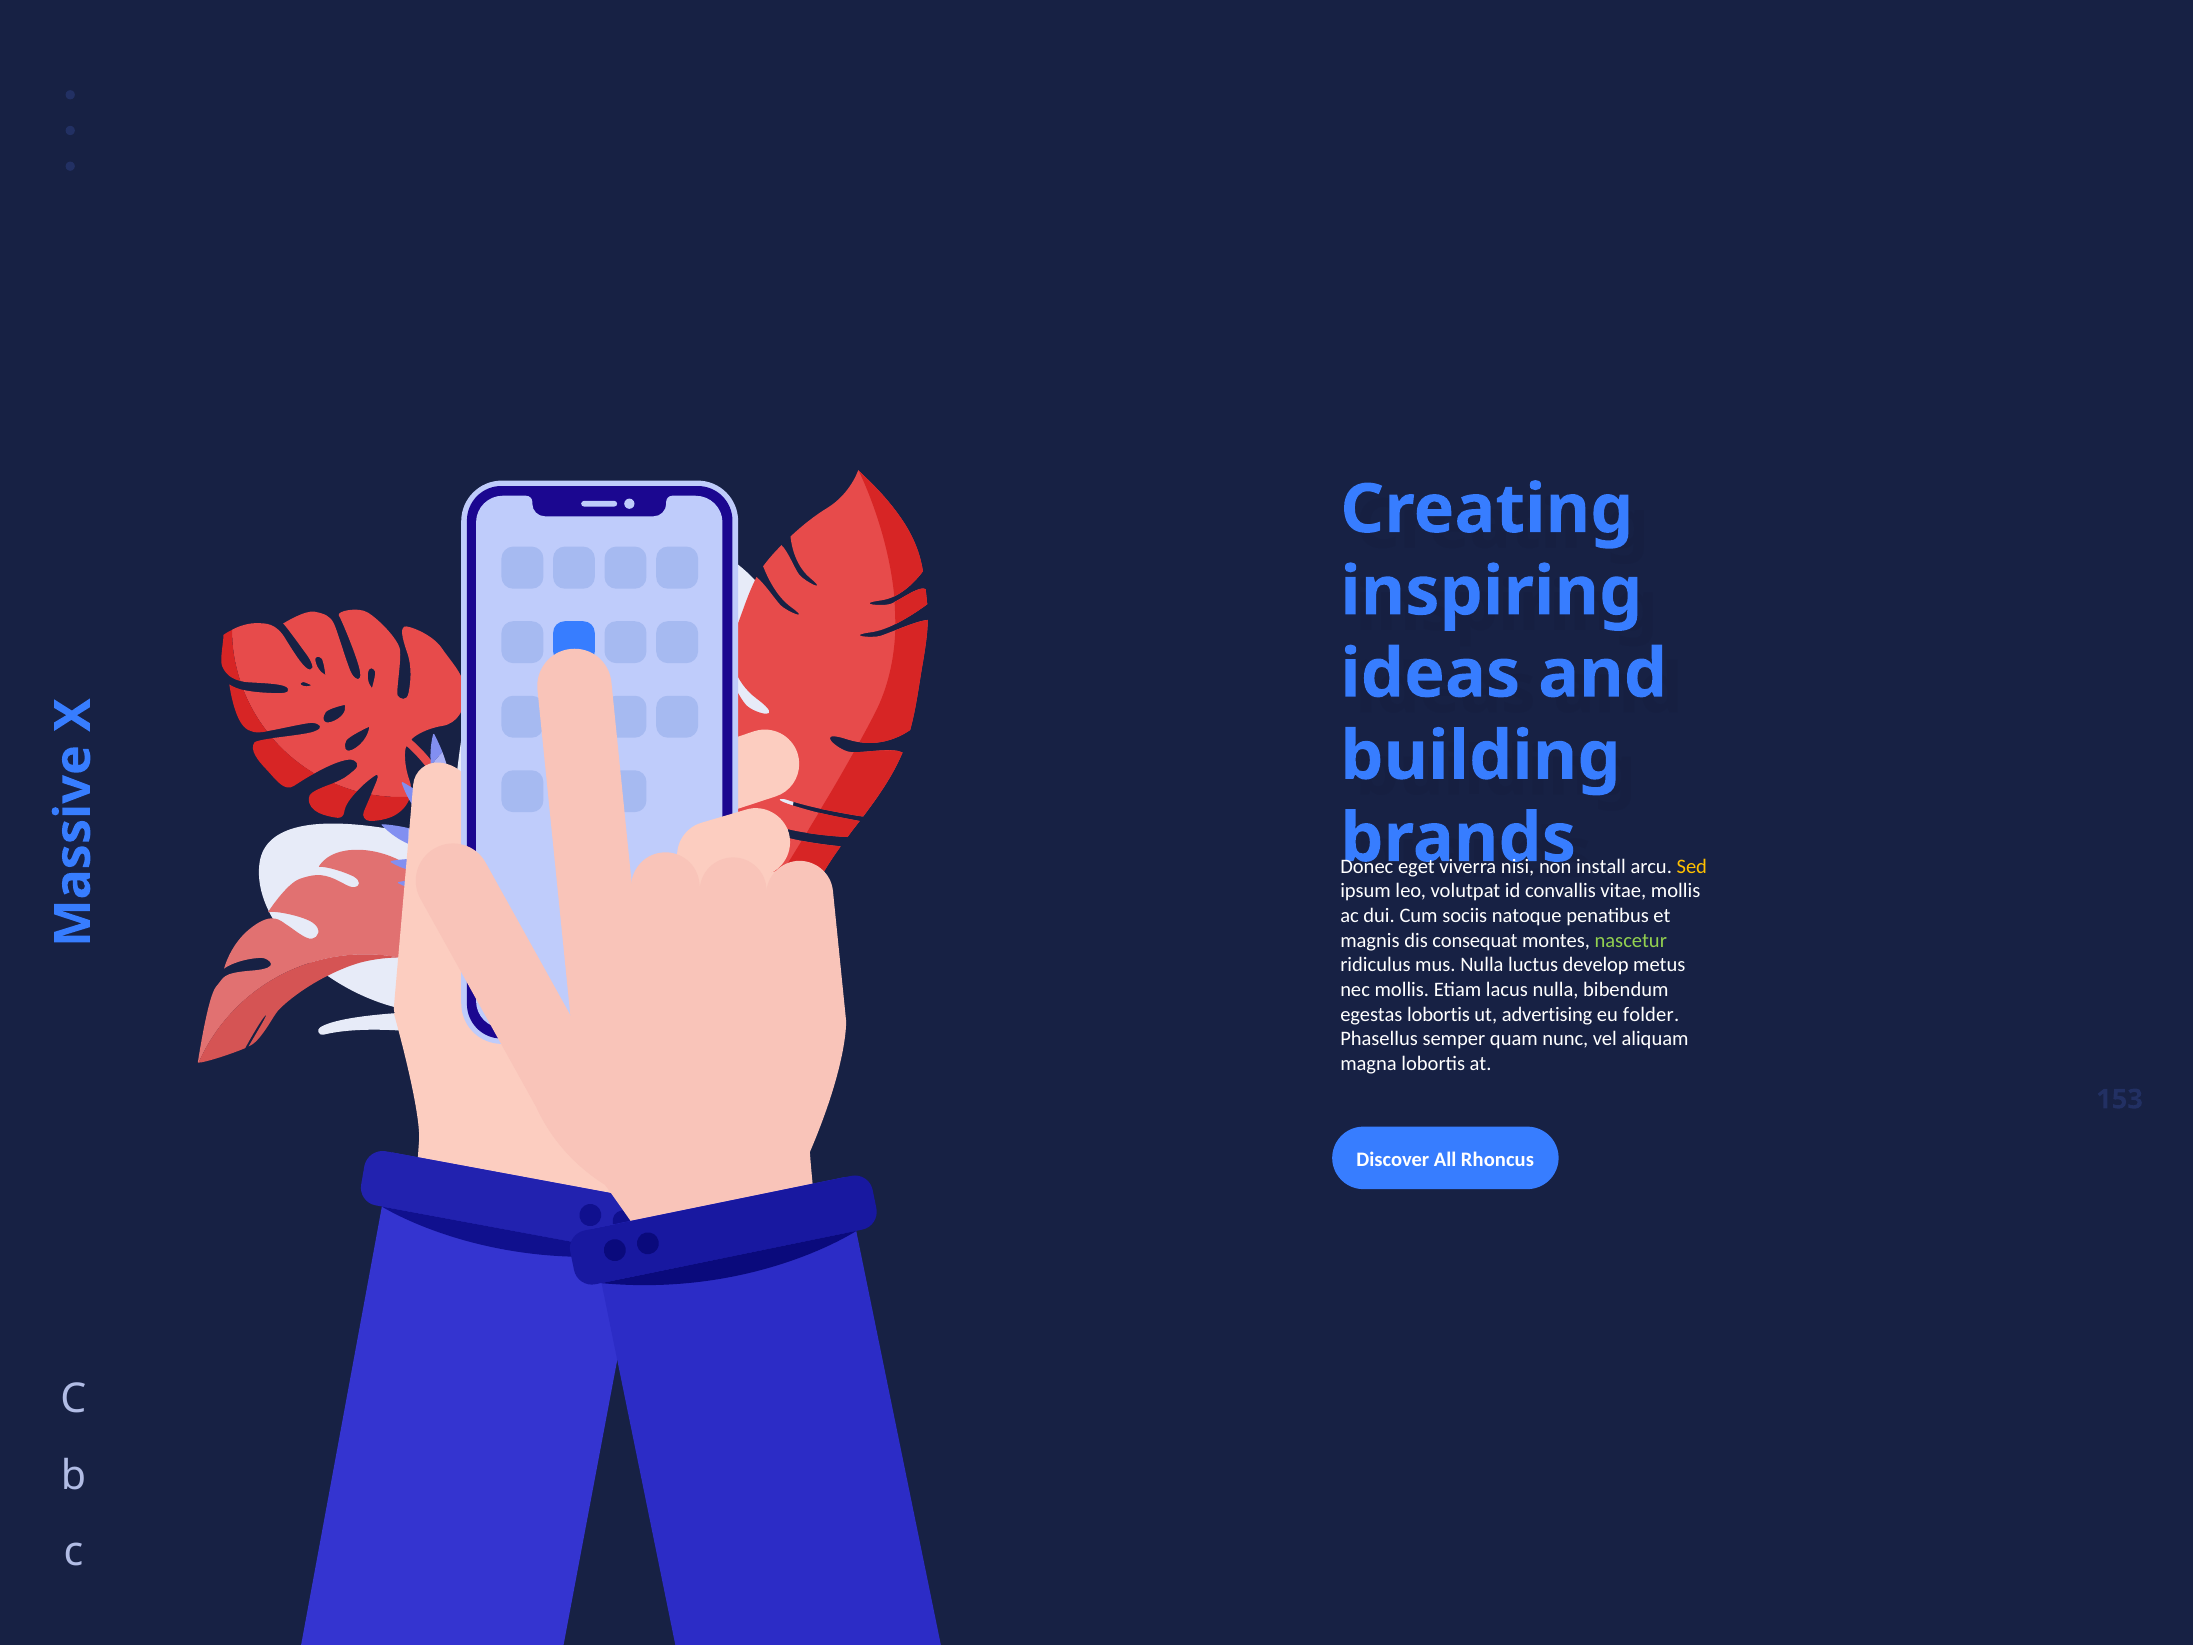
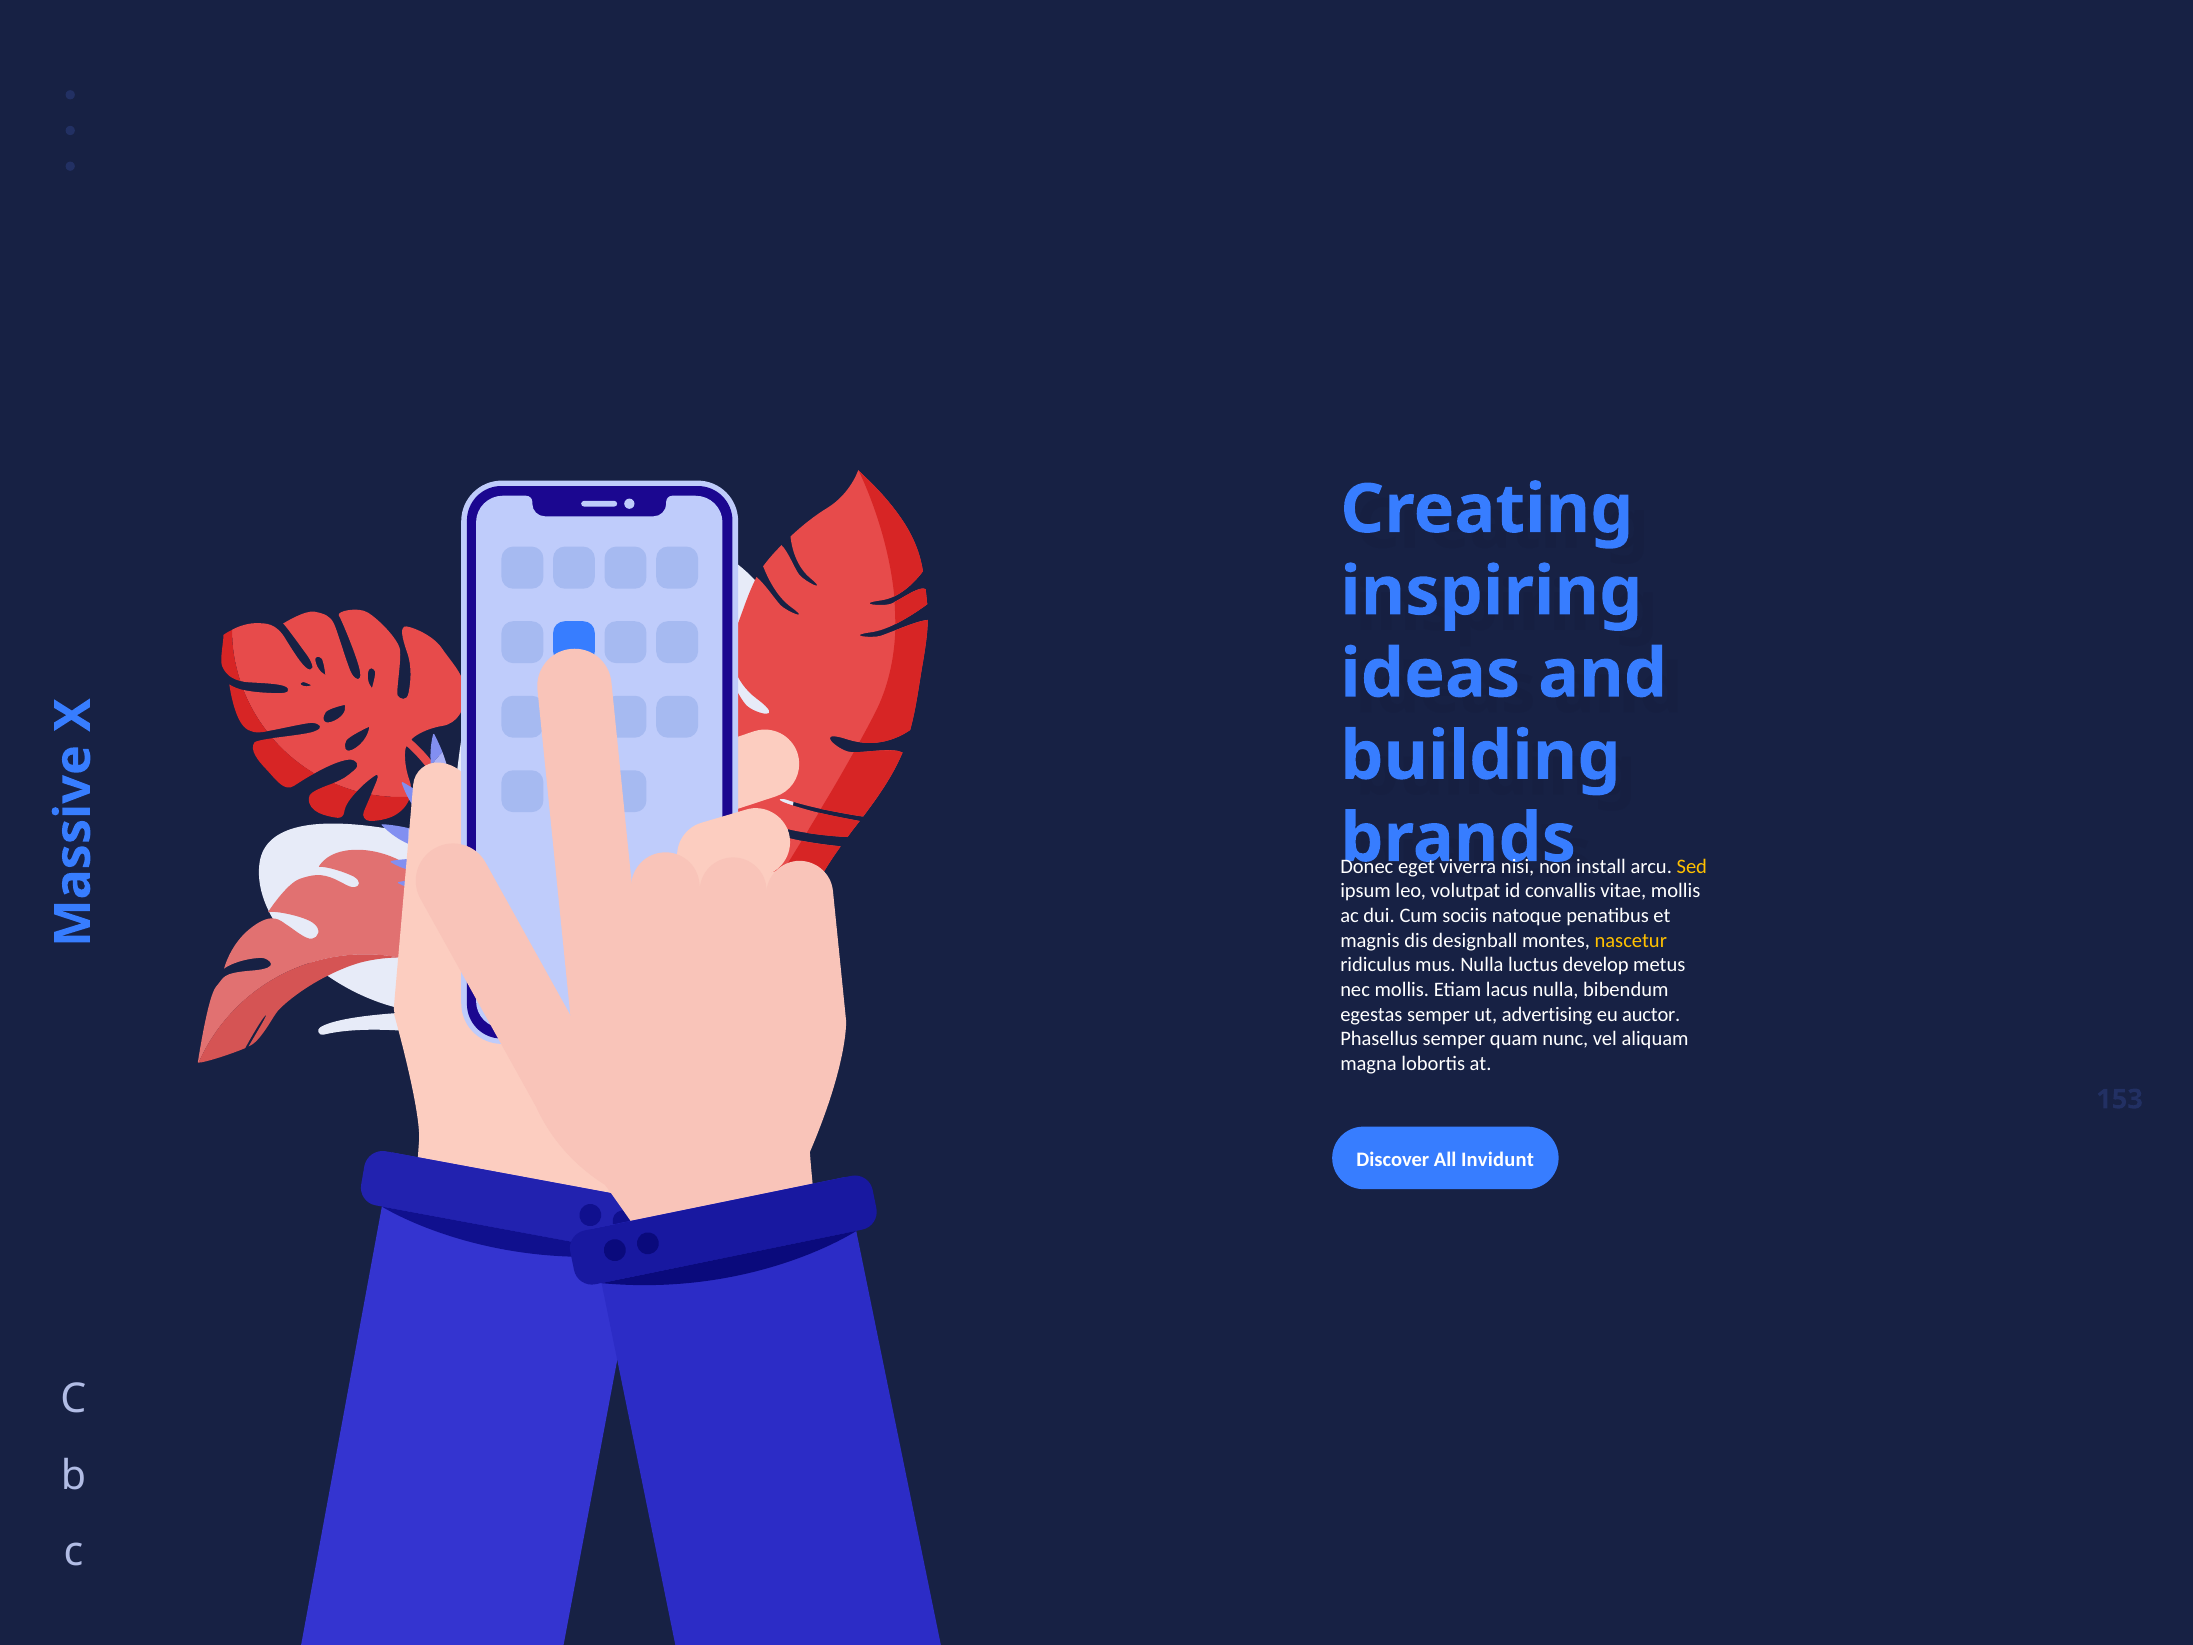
consequat: consequat -> designball (1475, 940)
nascetur colour: light green -> yellow (1631, 940)
egestas lobortis: lobortis -> semper (1438, 1014)
folder: folder -> auctor (1651, 1014)
Rhoncus: Rhoncus -> Invidunt (1497, 1159)
